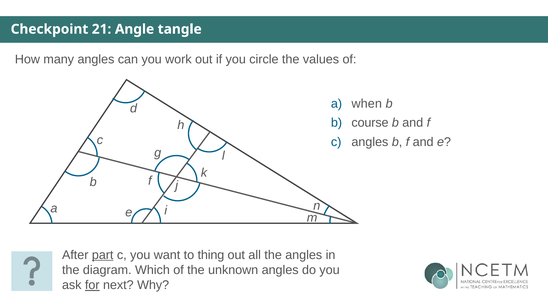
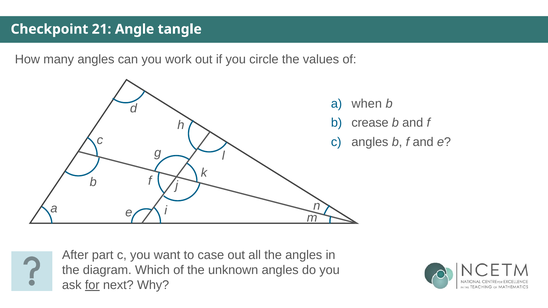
course: course -> crease (370, 123)
part underline: present -> none (103, 255)
thing: thing -> case (211, 255)
